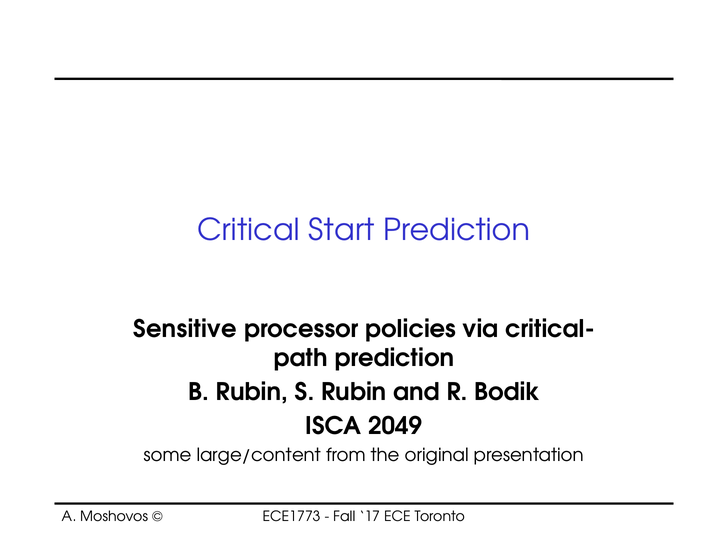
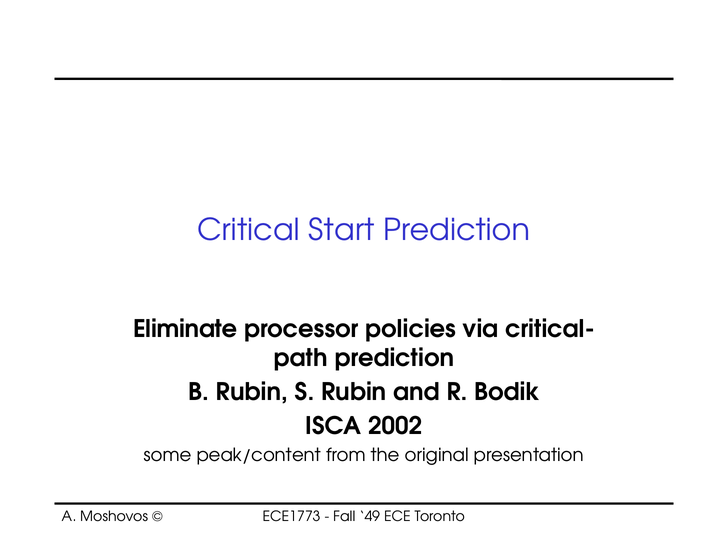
Sensitive: Sensitive -> Eliminate (185, 329)
2049: 2049 -> 2002 (395, 426)
large/content: large/content -> peak/content (259, 455)
17: 17 -> 49 (370, 517)
